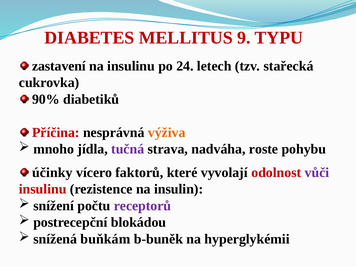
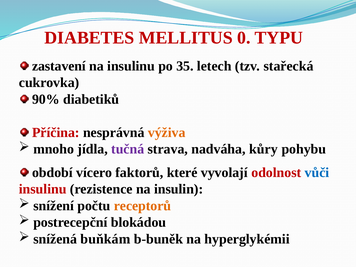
9: 9 -> 0 (244, 38)
24: 24 -> 35 (185, 66)
roste: roste -> kůry (263, 149)
účinky: účinky -> období (52, 173)
vůči colour: purple -> blue (317, 173)
receptorů colour: purple -> orange (142, 206)
